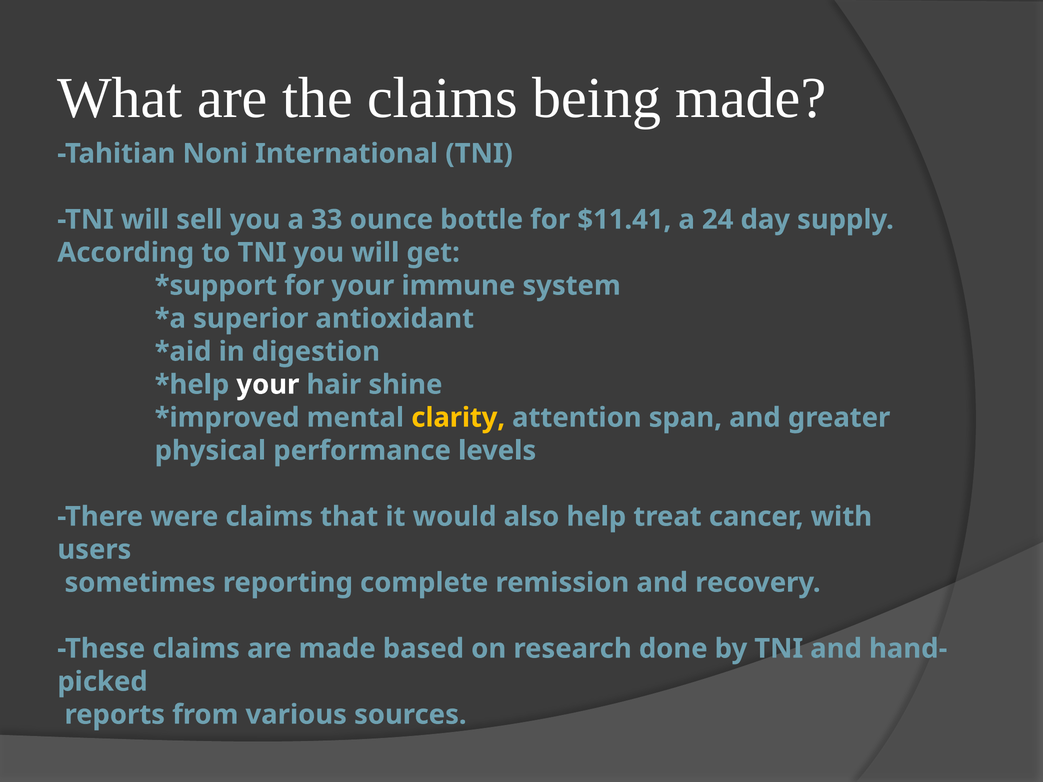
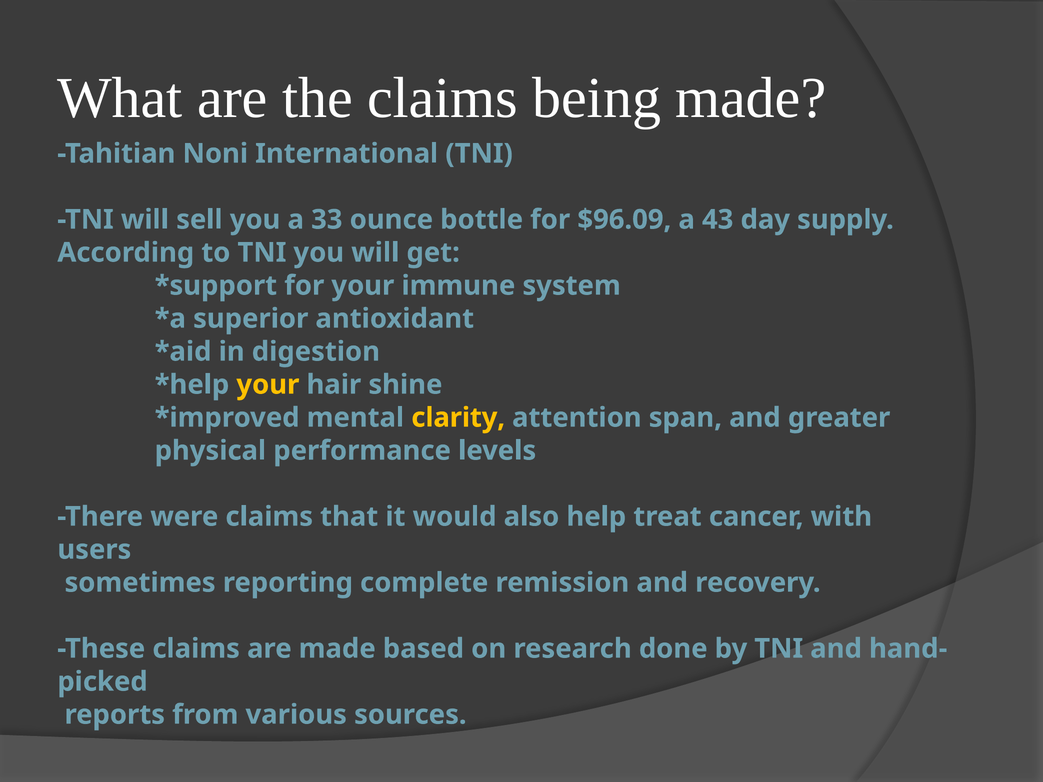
$11.41: $11.41 -> $96.09 (624, 220)
24: 24 -> 43 (718, 220)
your colour: white -> yellow (268, 385)
